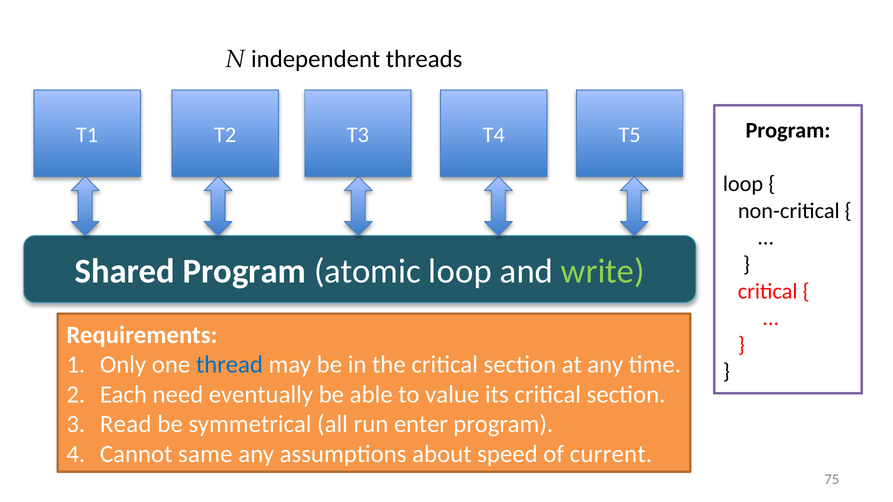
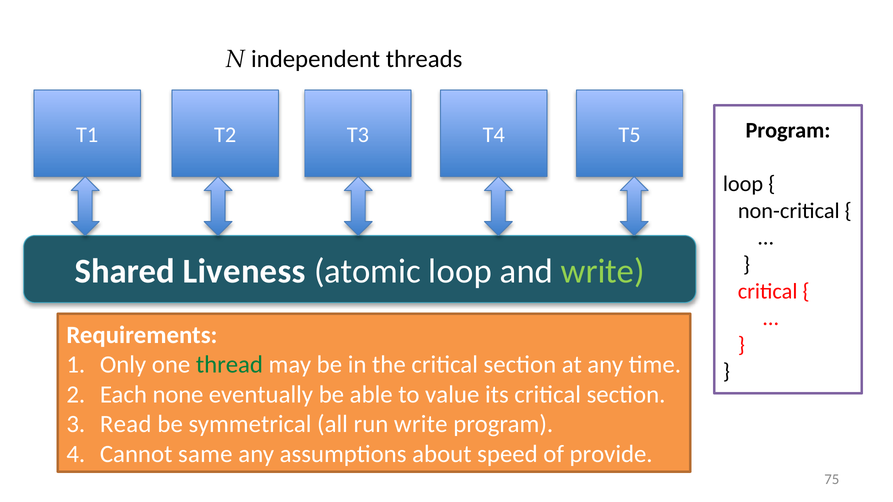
Shared Program: Program -> Liveness (244, 272)
thread colour: blue -> green (229, 365)
need: need -> none (178, 395)
run enter: enter -> write (421, 425)
current: current -> provide (611, 454)
